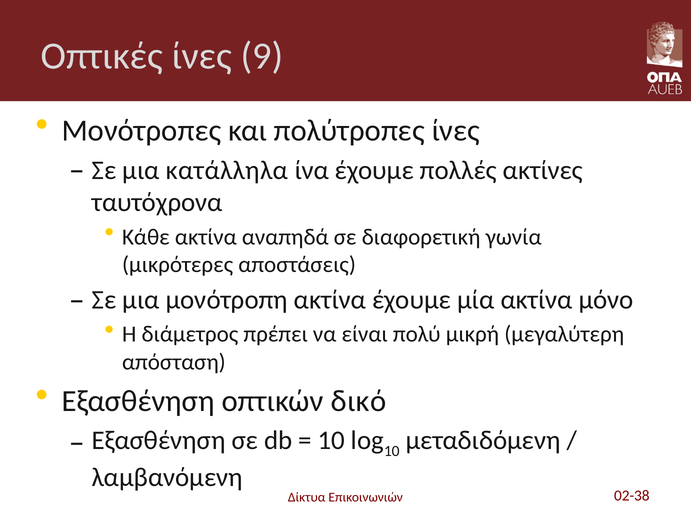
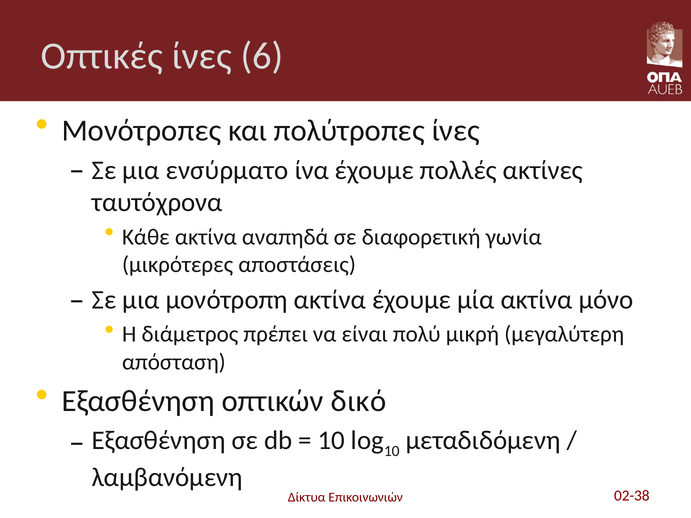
9: 9 -> 6 (262, 56)
κατάλληλα: κατάλληλα -> ενσύρματο (227, 170)
